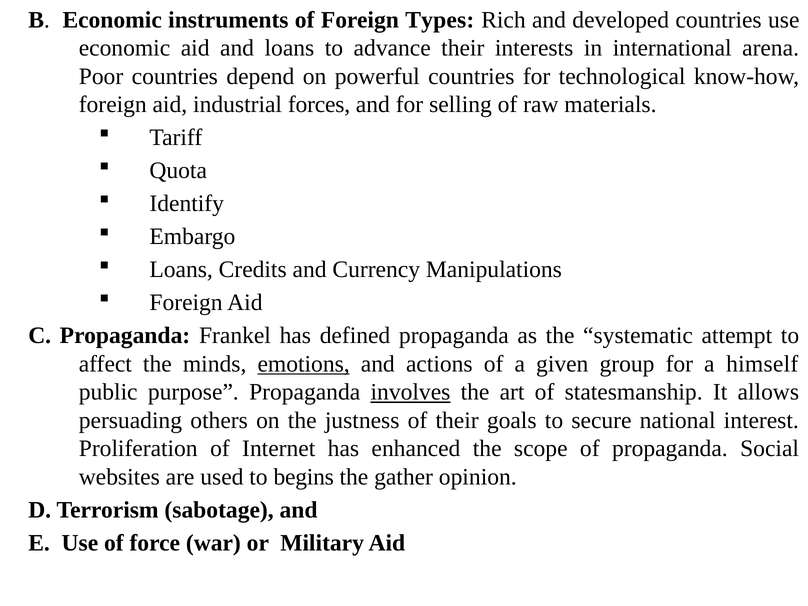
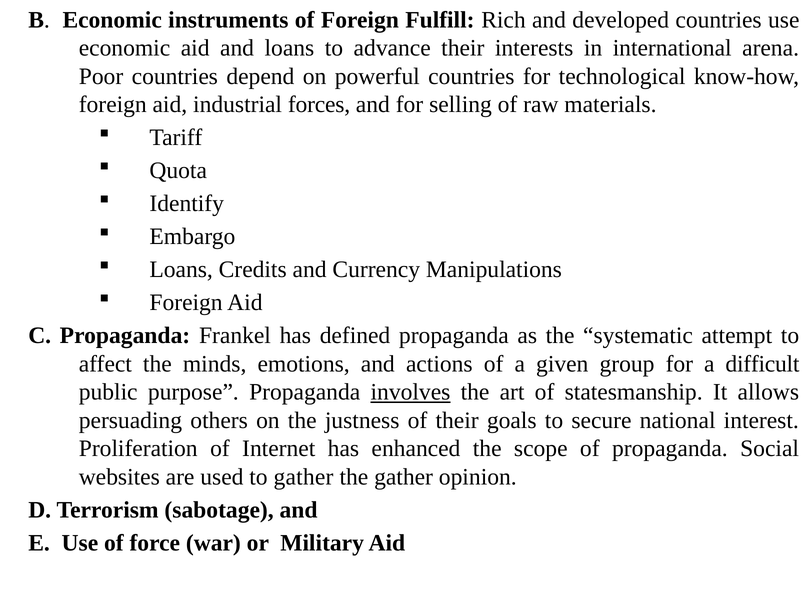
Types: Types -> Fulfill (440, 20)
emotions underline: present -> none (304, 364)
himself: himself -> difficult (762, 364)
to begins: begins -> gather (303, 477)
